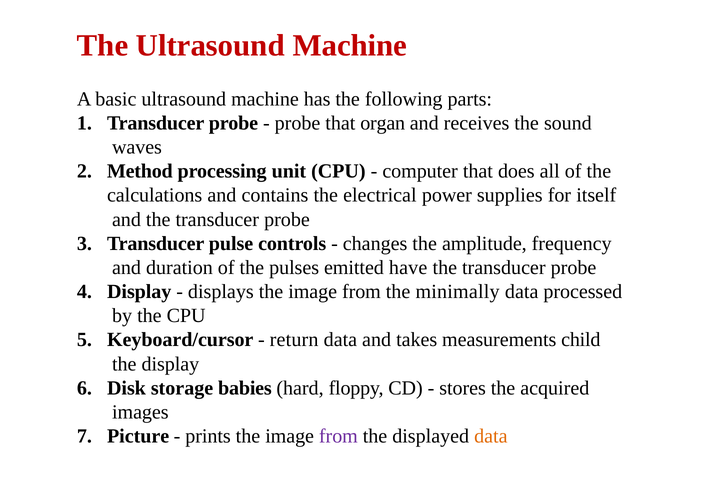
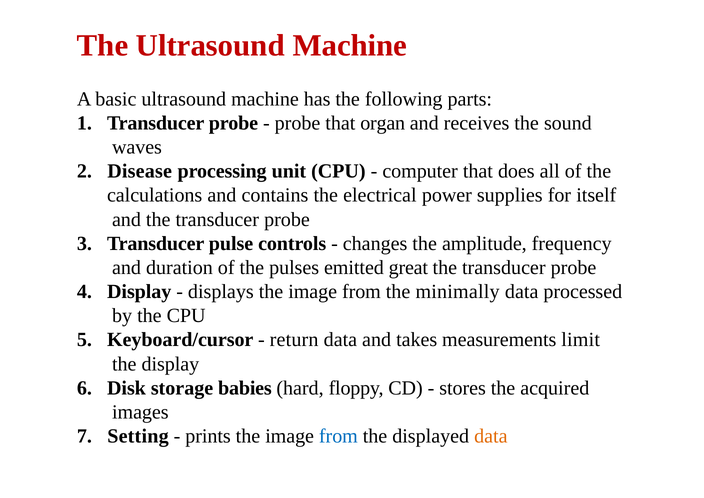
Method: Method -> Disease (140, 171)
have: have -> great (408, 268)
child: child -> limit (581, 340)
Picture: Picture -> Setting (138, 436)
from colour: purple -> blue (338, 436)
